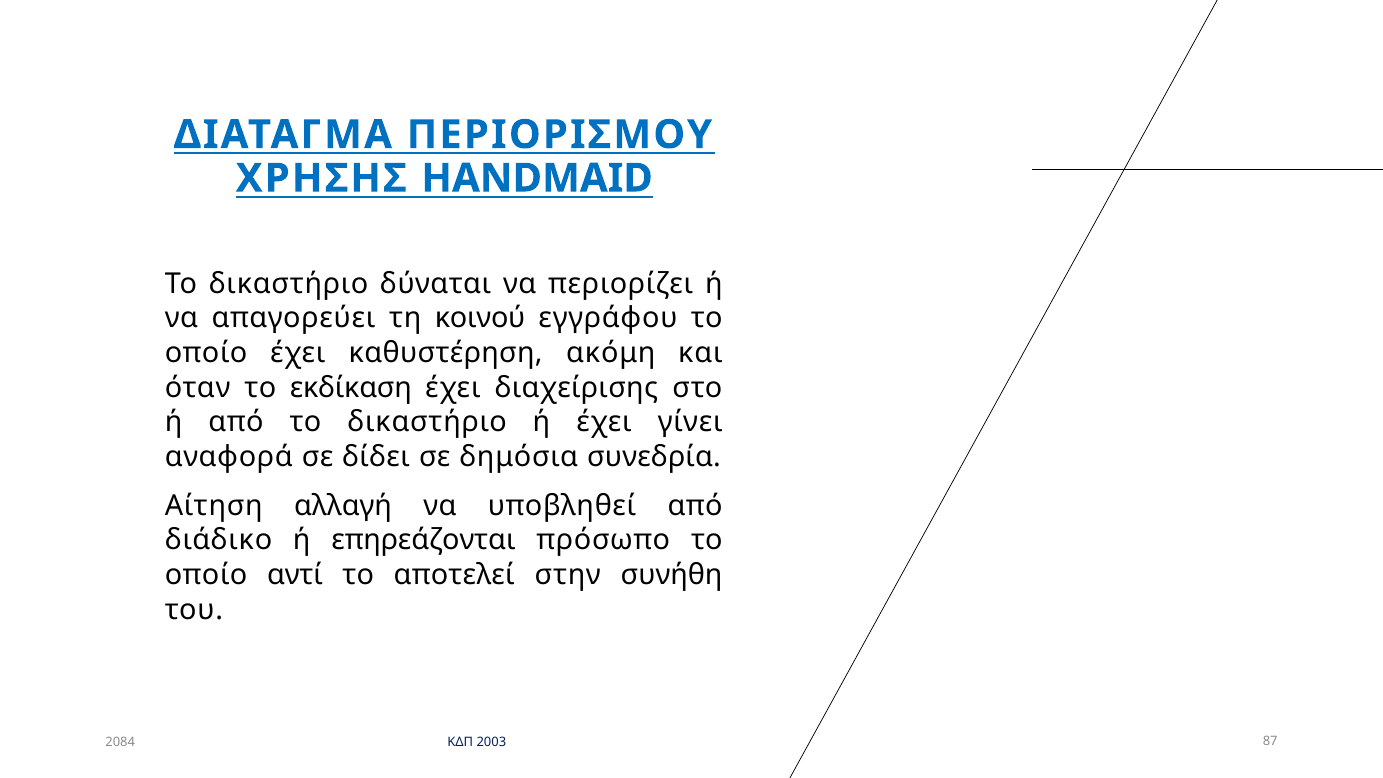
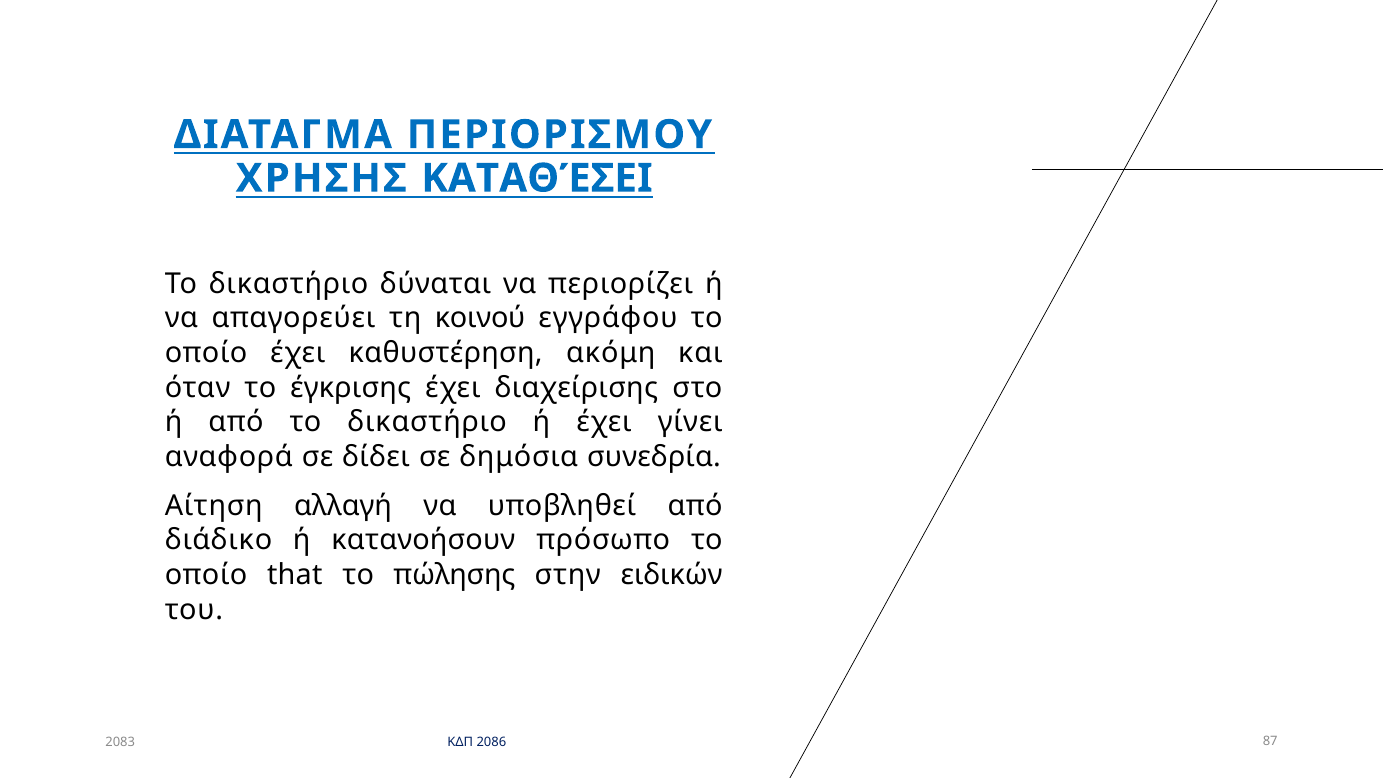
HANDMAID: HANDMAID -> ΚΑΤΑΘΈΣΕΙ (537, 178)
εκδίκαση: εκδίκαση -> έγκρισης (351, 388)
επηρεάζονται: επηρεάζονται -> κατανοήσουν (423, 540)
αντί: αντί -> that (295, 575)
αποτελεί: αποτελεί -> πώλησης (454, 575)
συνήθη: συνήθη -> ειδικών (672, 575)
2084: 2084 -> 2083 (120, 743)
2003: 2003 -> 2086 (491, 743)
